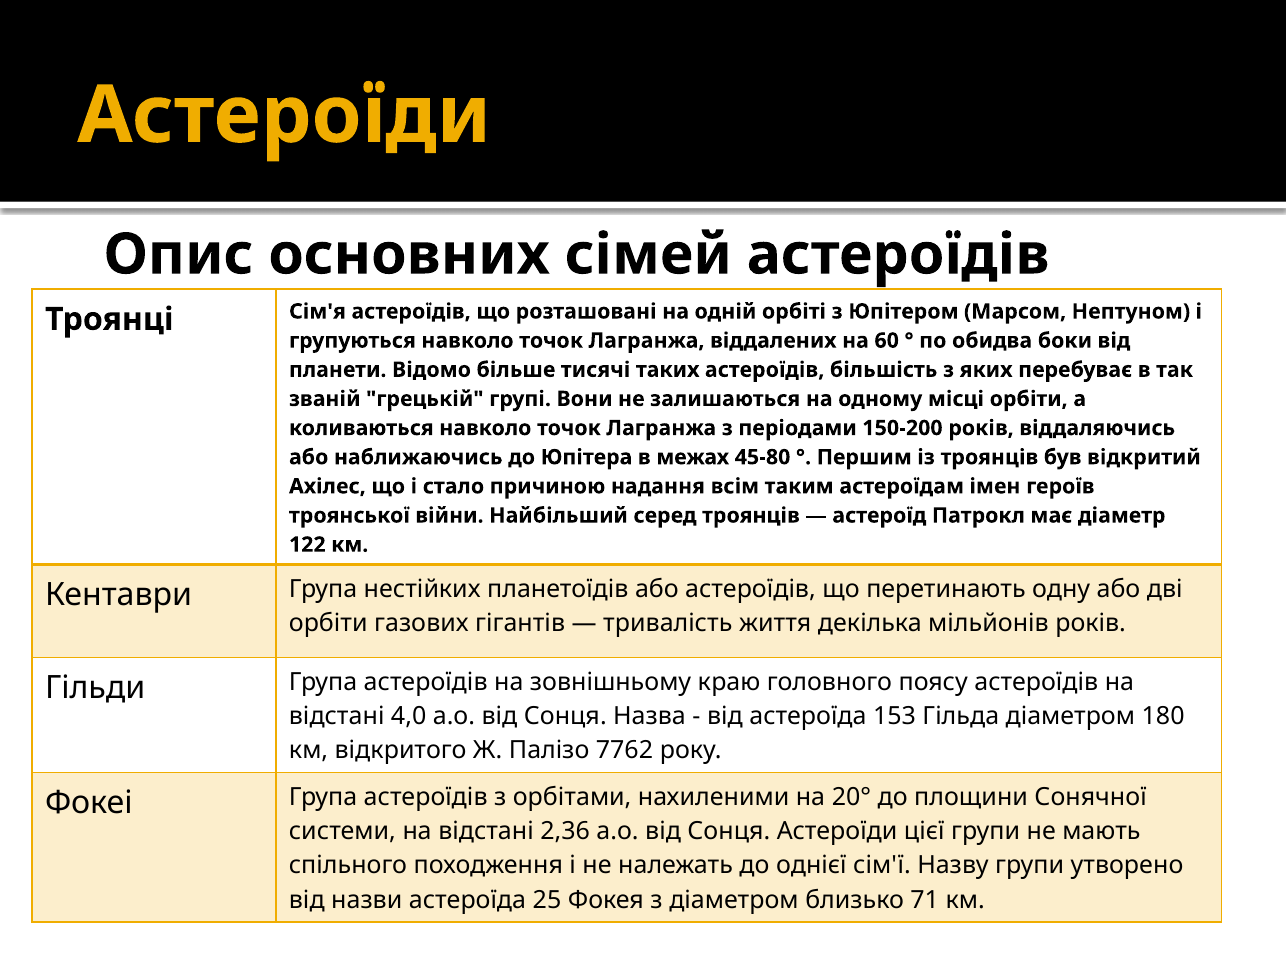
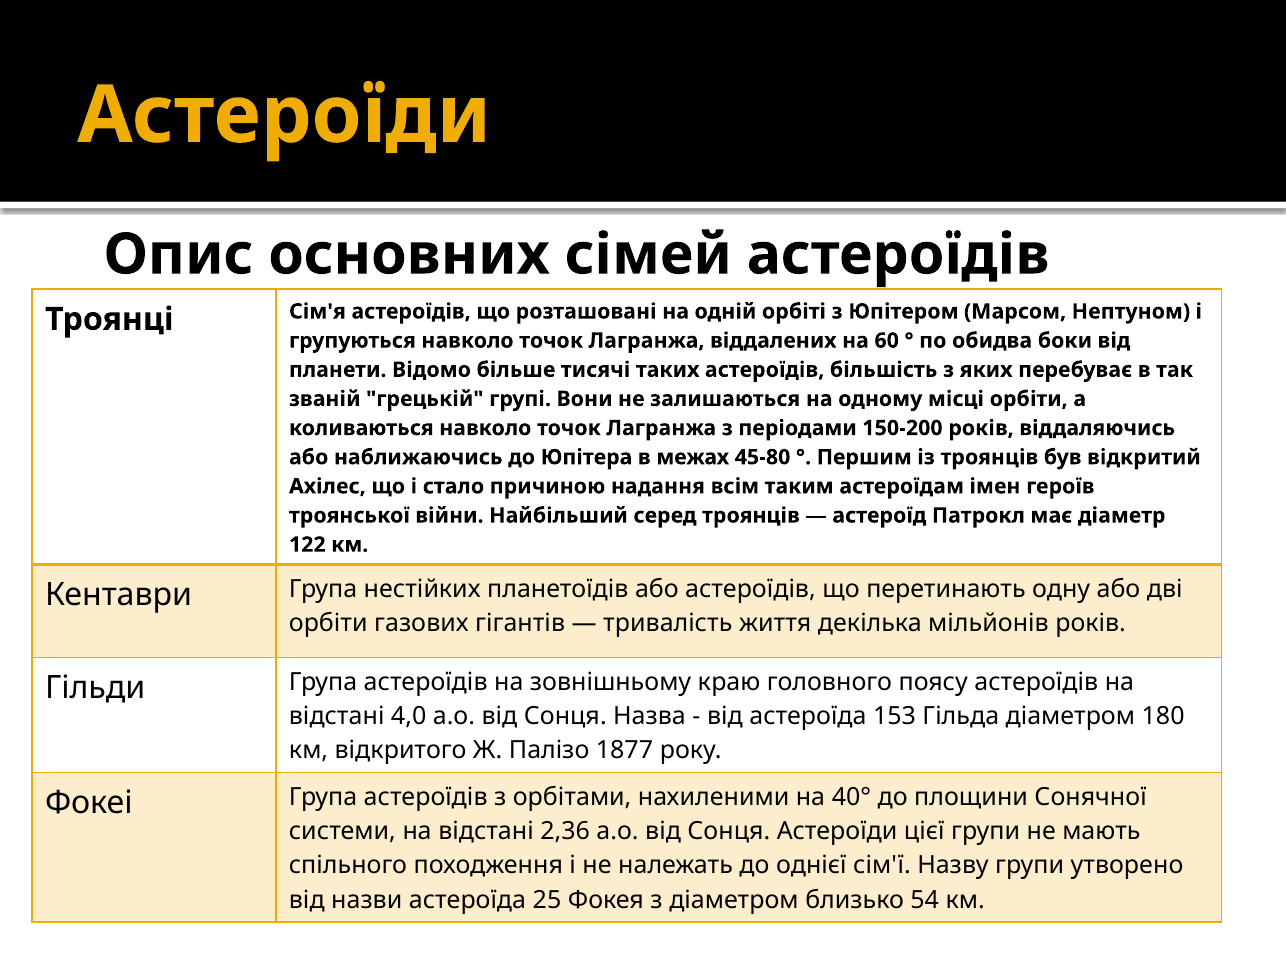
7762: 7762 -> 1877 (624, 751)
20°: 20° -> 40° (851, 798)
71: 71 -> 54 (925, 900)
